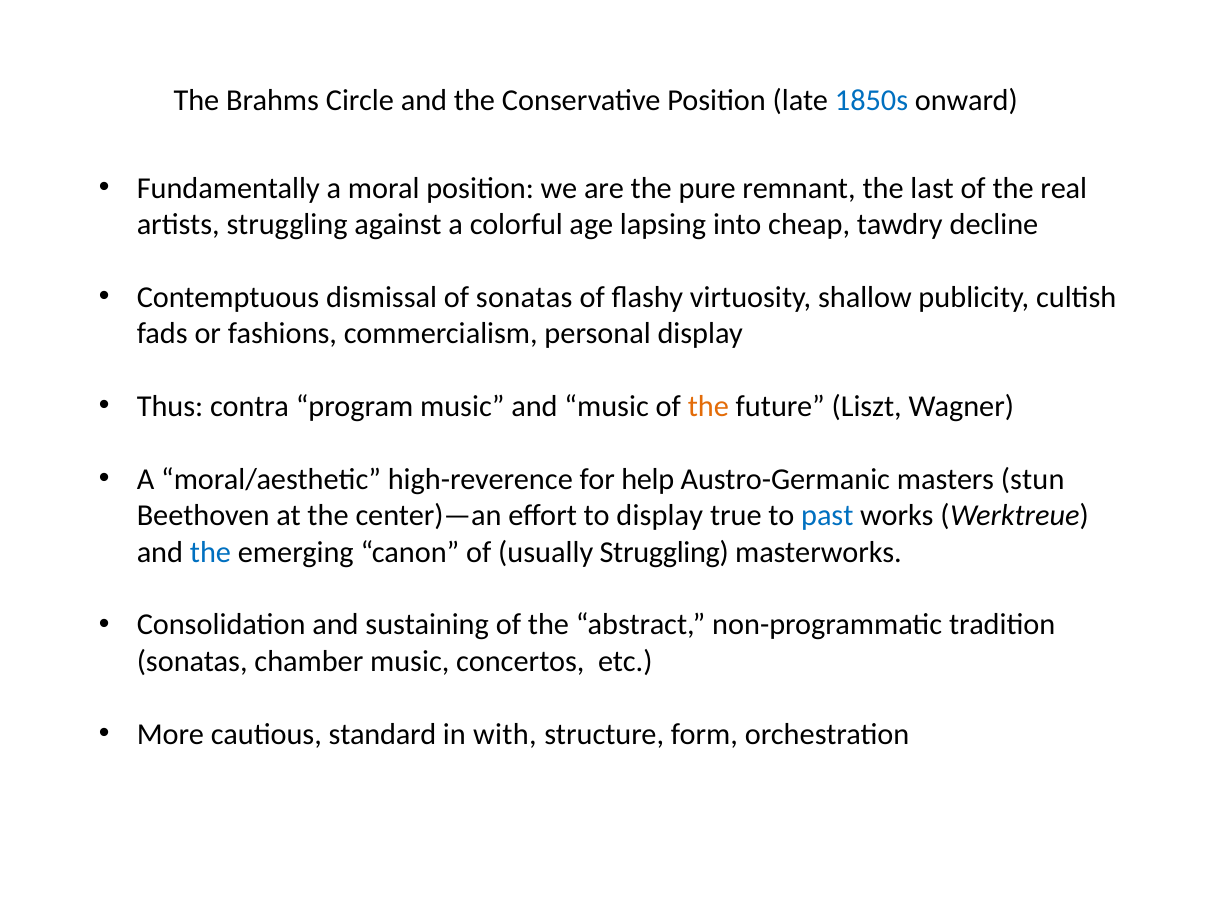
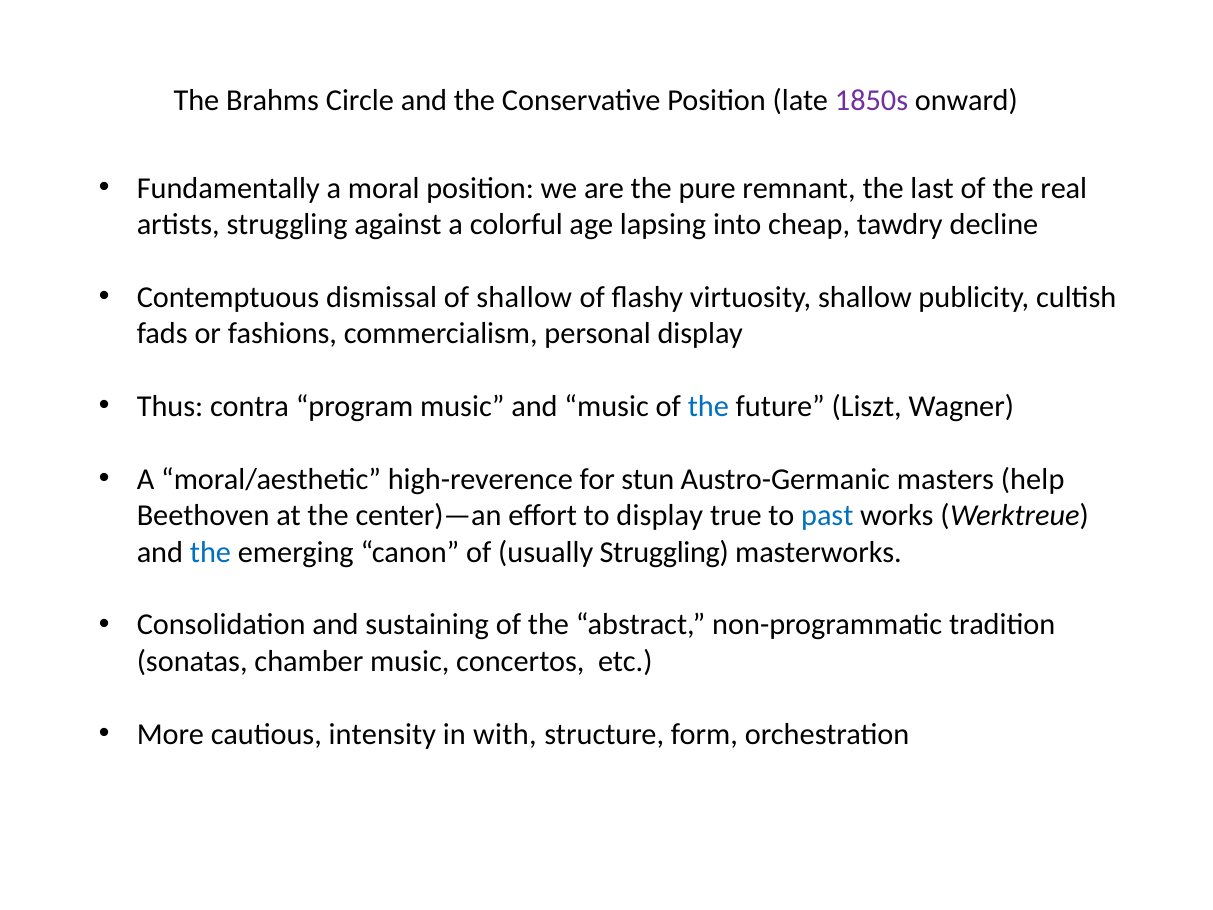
1850s colour: blue -> purple (872, 101)
of sonatas: sonatas -> shallow (524, 297)
the colour: orange -> blue (708, 406)
help: help -> stun (648, 479)
stun: stun -> help (1033, 479)
standard: standard -> intensity (382, 734)
